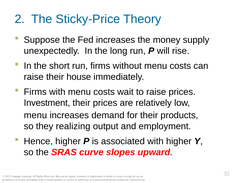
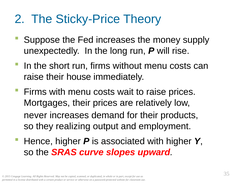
Investment: Investment -> Mortgages (47, 103)
menu: menu -> never (35, 115)
